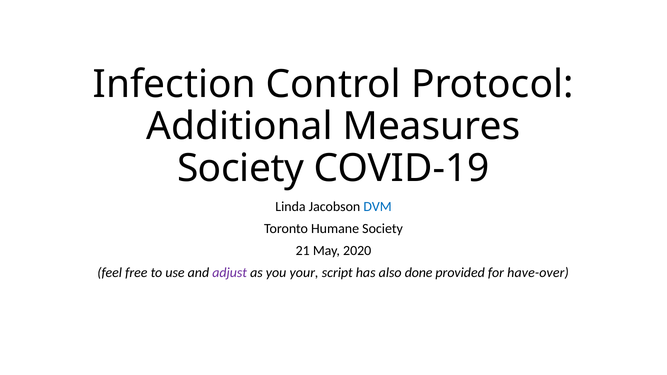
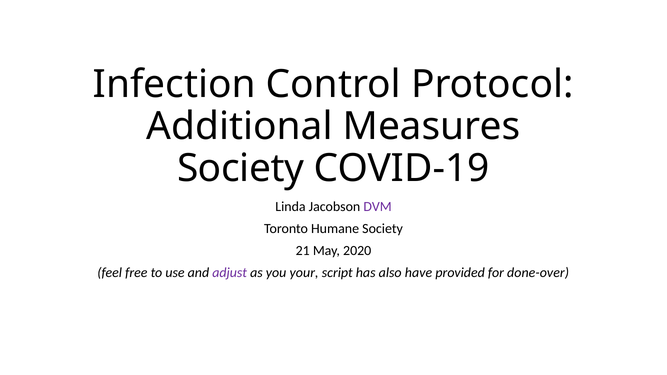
DVM colour: blue -> purple (378, 207)
done: done -> have (418, 273)
have-over: have-over -> done-over (538, 273)
